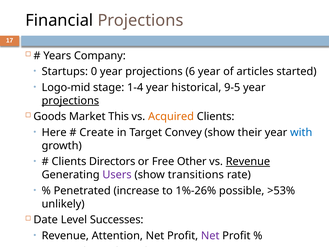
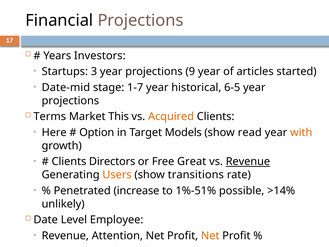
Company: Company -> Investors (100, 56)
0: 0 -> 3 (94, 72)
6: 6 -> 9 (190, 72)
Logo-mid: Logo-mid -> Date-mid (66, 87)
1-4: 1-4 -> 1-7 (135, 87)
9-5: 9-5 -> 6-5 (232, 87)
projections underline: present -> none (70, 101)
Goods: Goods -> Terms (50, 116)
Create: Create -> Option (97, 132)
Convey: Convey -> Models (183, 132)
their: their -> read (250, 132)
with colour: blue -> orange (301, 132)
Other: Other -> Great (192, 161)
Users colour: purple -> orange (117, 175)
1%-26%: 1%-26% -> 1%-51% (196, 191)
>53%: >53% -> >14% (281, 191)
Level Successes: Successes -> Employee (117, 220)
Net colour: purple -> orange (210, 235)
